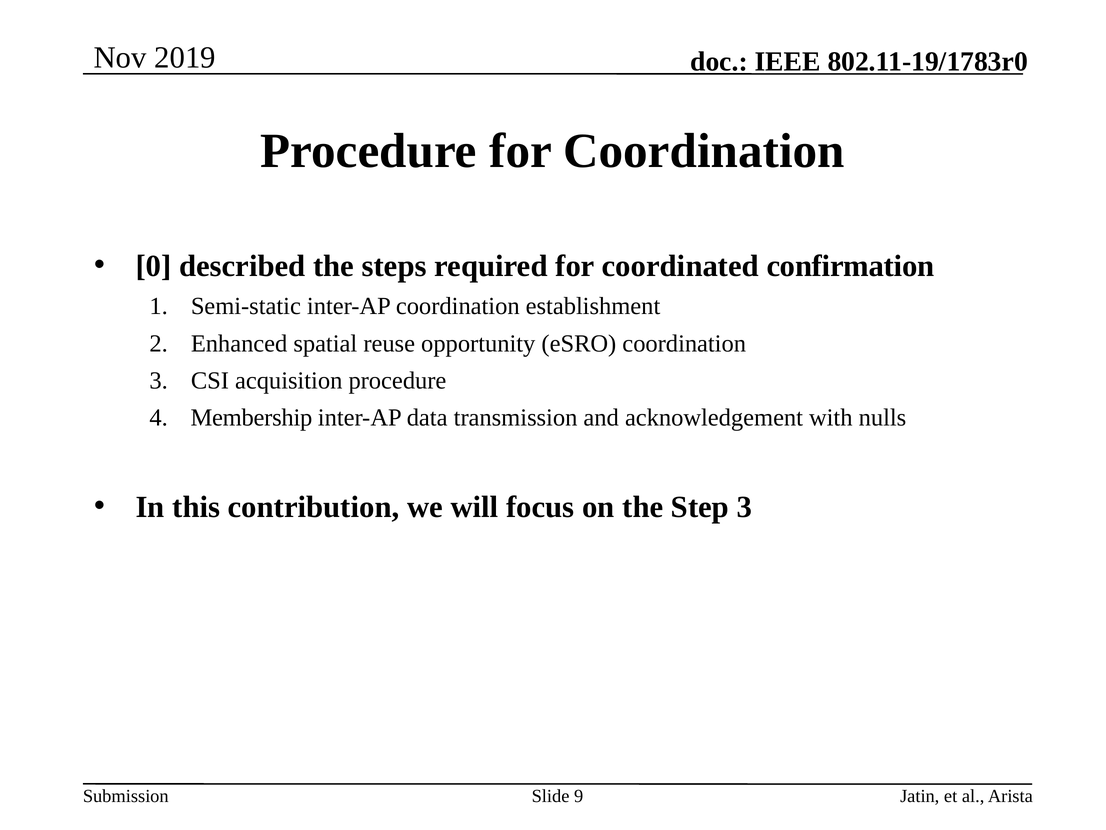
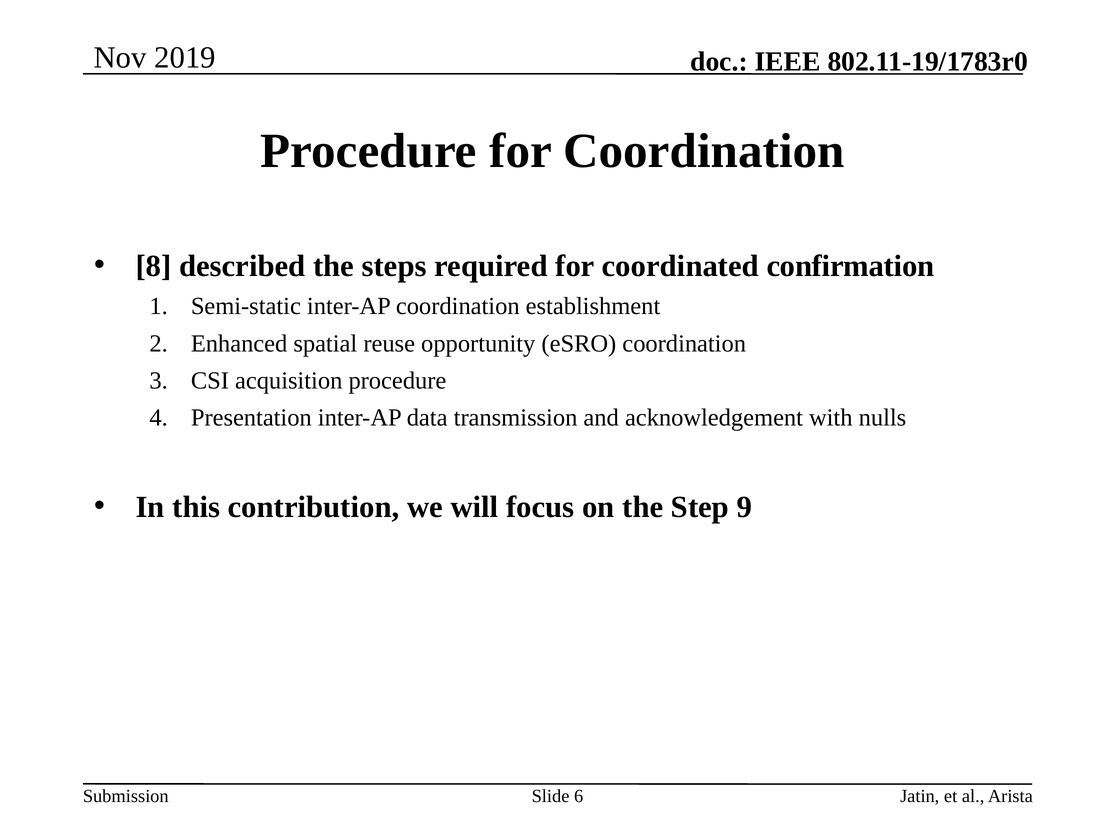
0: 0 -> 8 (154, 266)
Membership: Membership -> Presentation (251, 418)
Step 3: 3 -> 9 (744, 507)
9: 9 -> 6 (579, 796)
